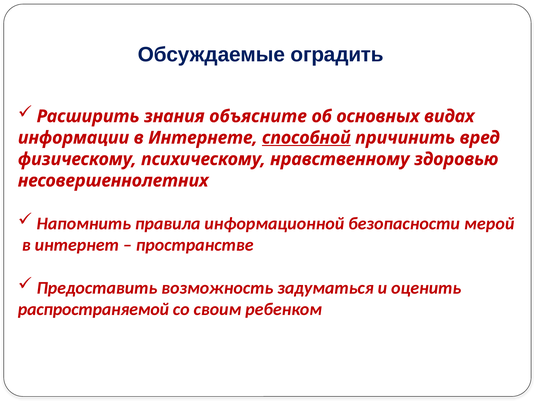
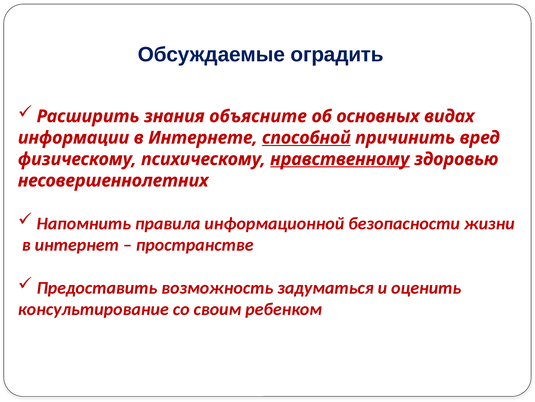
нравственному underline: none -> present (340, 159)
мерой: мерой -> жизни (489, 223)
распространяемой: распространяемой -> консультирование (93, 309)
